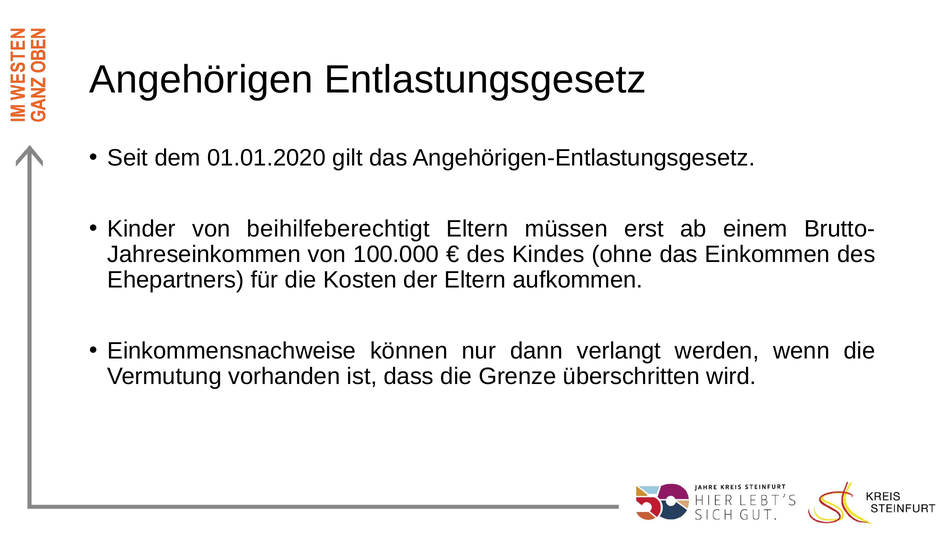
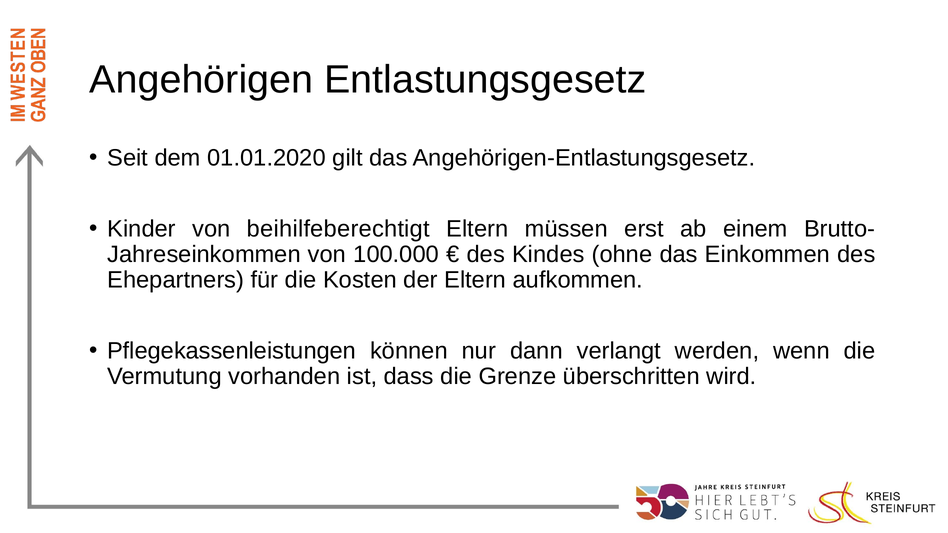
Einkommensnachweise: Einkommensnachweise -> Pflegekassenleistungen (232, 351)
